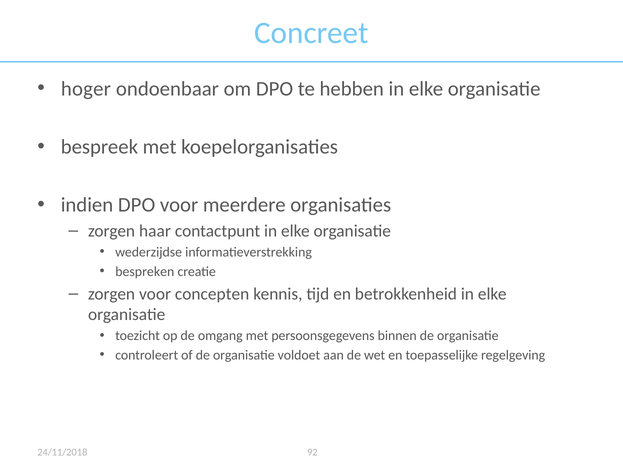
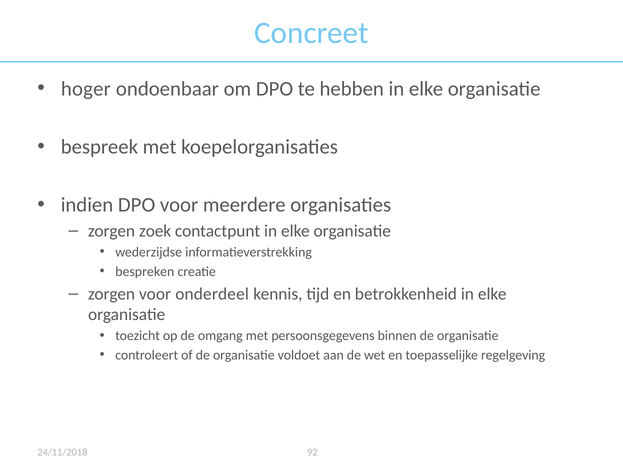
haar: haar -> zoek (155, 231)
concepten: concepten -> onderdeel (212, 294)
